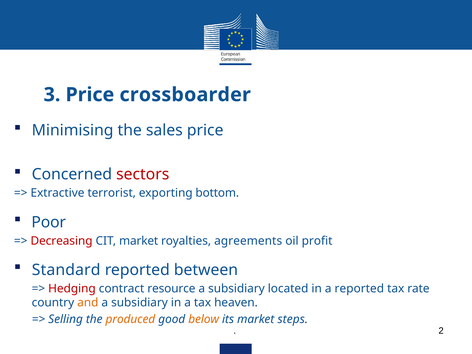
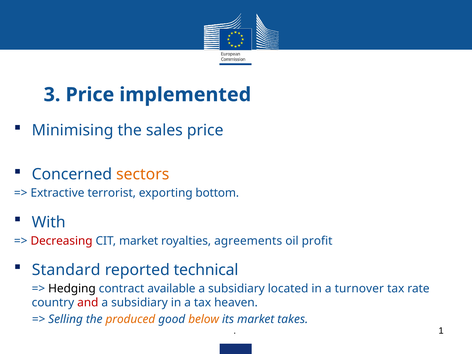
crossboarder: crossboarder -> implemented (185, 95)
sectors colour: red -> orange (143, 174)
Poor: Poor -> With (49, 222)
between: between -> technical (206, 270)
Hedging colour: red -> black (72, 289)
resource: resource -> available (171, 289)
a reported: reported -> turnover (359, 289)
and colour: orange -> red (88, 303)
steps: steps -> takes (293, 319)
2: 2 -> 1 (441, 331)
